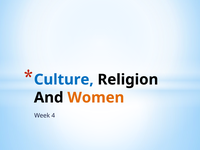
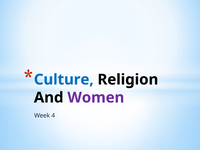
Women colour: orange -> purple (96, 98)
